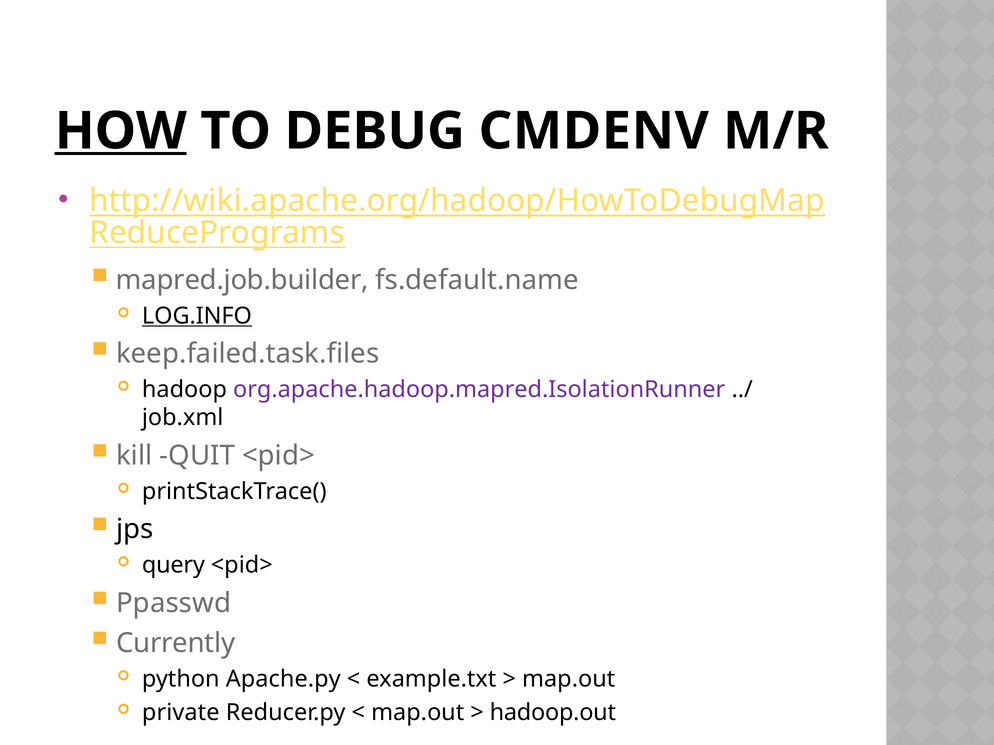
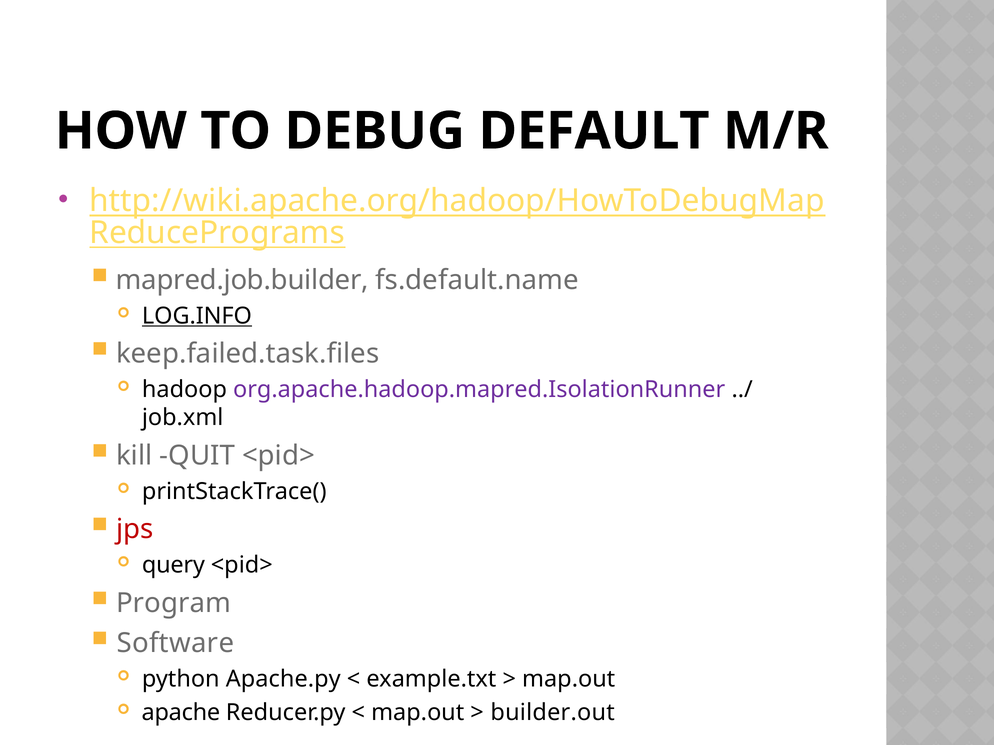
HOW underline: present -> none (121, 131)
CMDENV: CMDENV -> DEFAULT (594, 131)
jps colour: black -> red (135, 530)
Ppasswd: Ppasswd -> Program (174, 603)
Currently: Currently -> Software (175, 643)
private: private -> apache (181, 713)
hadoop.out: hadoop.out -> builder.out (553, 713)
